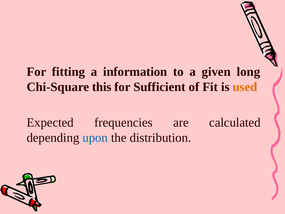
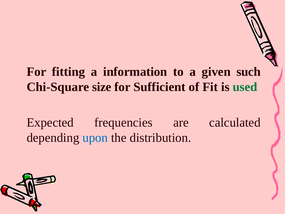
long: long -> such (249, 72)
this: this -> size (102, 87)
used colour: orange -> green (245, 87)
